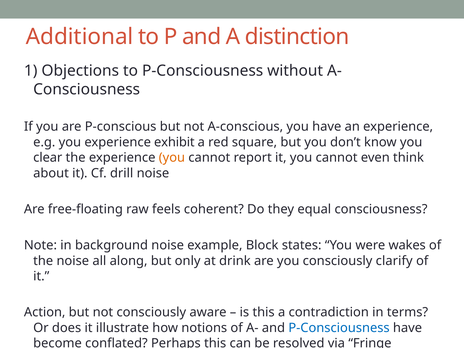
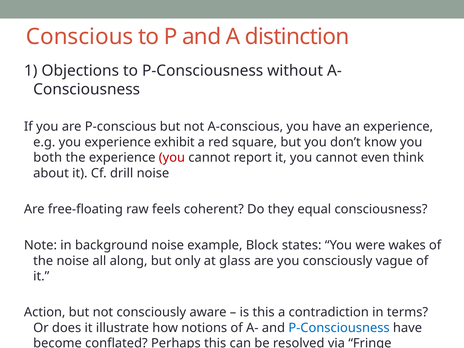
Additional: Additional -> Conscious (80, 37)
clear: clear -> both (48, 158)
you colour: orange -> red (172, 158)
drink: drink -> glass (235, 261)
clarify: clarify -> vague (394, 261)
